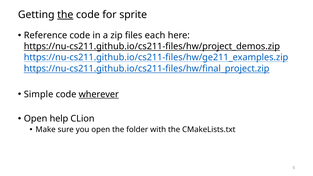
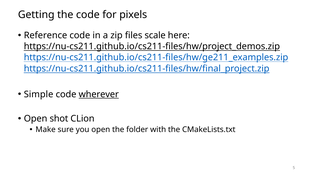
the underline: present -> none (65, 15)
sprite: sprite -> pixels (133, 15)
each: each -> scale (155, 35)
help: help -> shot (59, 119)
